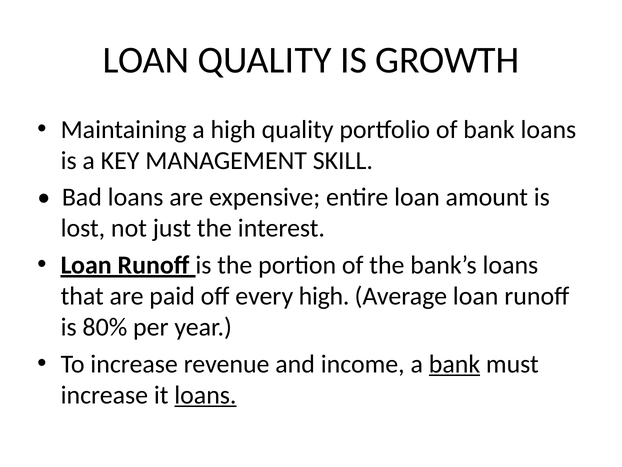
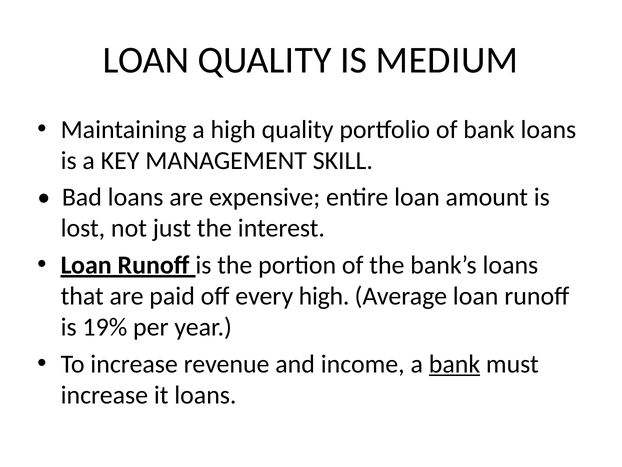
GROWTH: GROWTH -> MEDIUM (447, 60)
80%: 80% -> 19% (105, 327)
loans underline: present -> none (205, 395)
